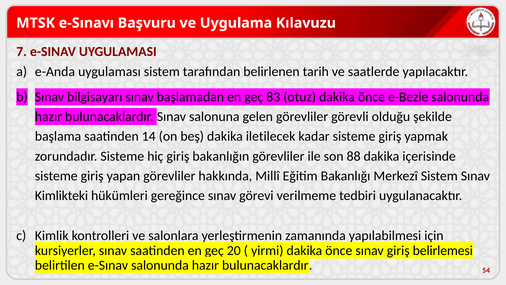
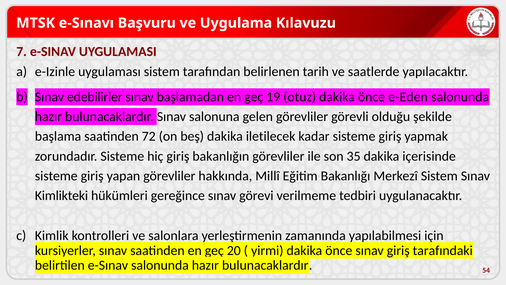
e-Anda: e-Anda -> e-Izinle (55, 72)
bilgisayarı: bilgisayarı -> edebilirler (95, 97)
83: 83 -> 19 (273, 97)
e-Bezle: e-Bezle -> e-Eden (408, 97)
14: 14 -> 72 (149, 136)
88: 88 -> 35 (354, 156)
belirlemesi: belirlemesi -> tarafındaki (443, 250)
